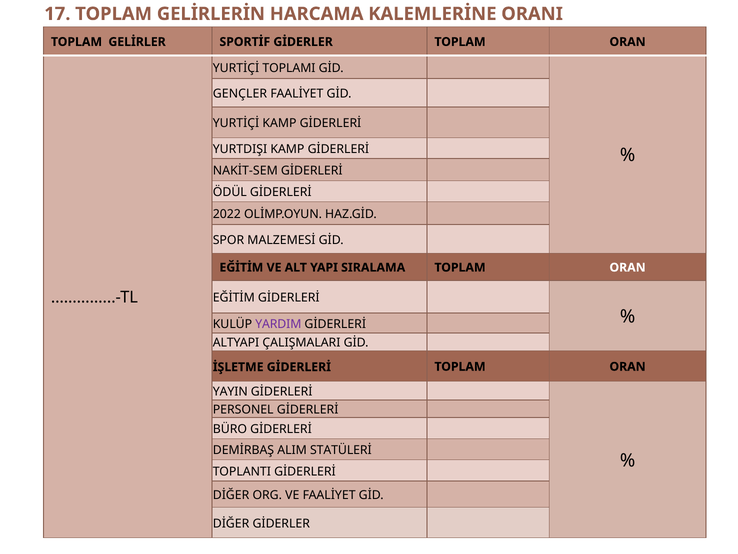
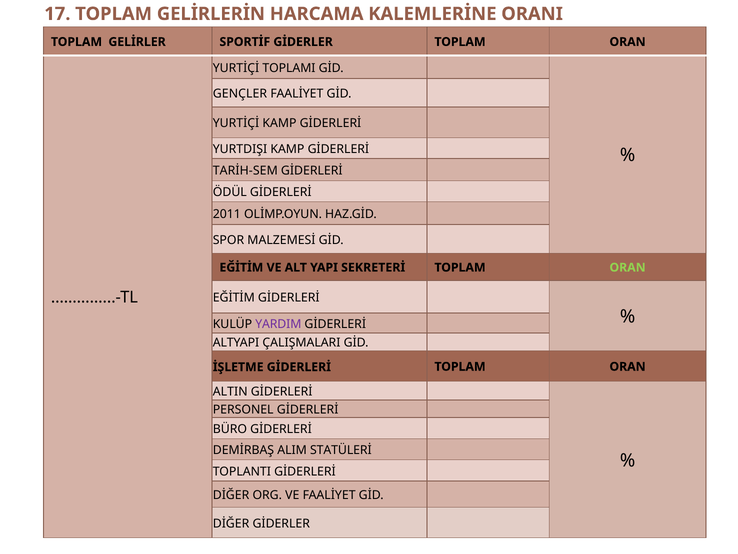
NAKİT-SEM: NAKİT-SEM -> TARİH-SEM (245, 171)
2022: 2022 -> 2011 (227, 214)
SIRALAMA: SIRALAMA -> SEKRETERİ (373, 267)
ORAN colour: white -> light green (628, 267)
YAYIN: YAYIN -> ALTIN (230, 391)
